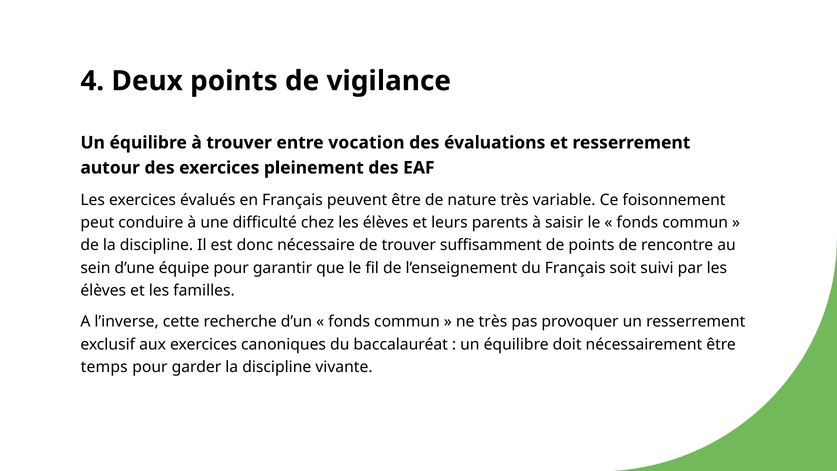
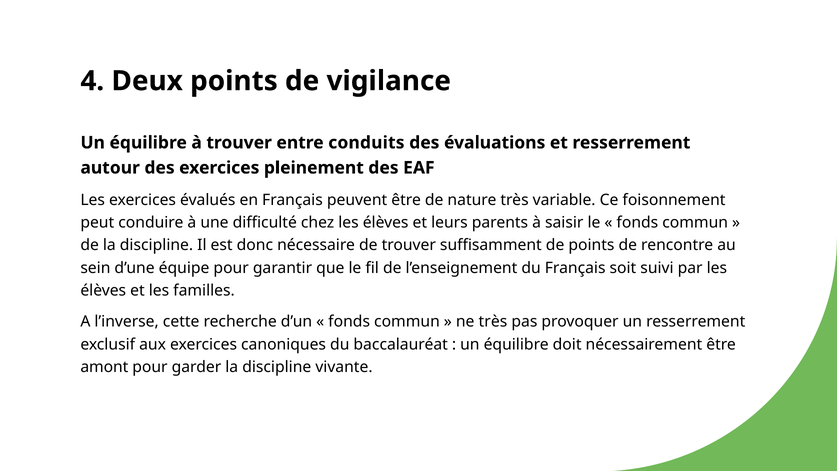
vocation: vocation -> conduits (366, 143)
temps: temps -> amont (104, 367)
